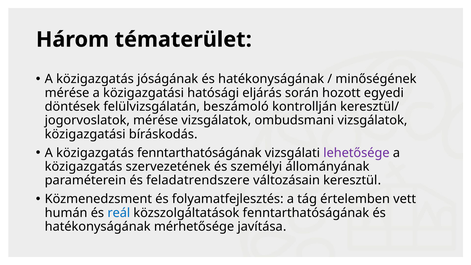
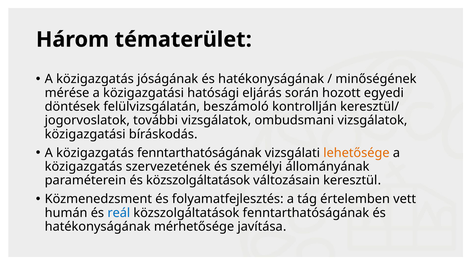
jogorvoslatok mérése: mérése -> további (156, 120)
lehetősége colour: purple -> orange (356, 153)
és feladatrendszere: feladatrendszere -> közszolgáltatások (198, 180)
